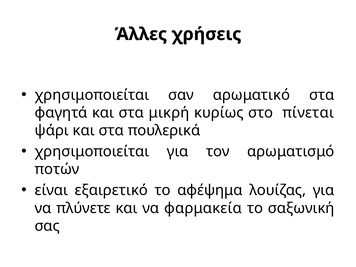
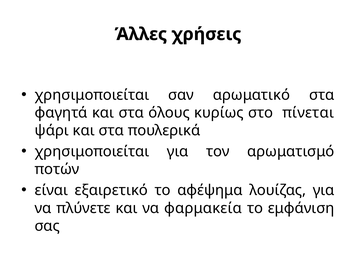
μικρή: μικρή -> όλους (169, 113)
σαξωνική: σαξωνική -> εμφάνιση (301, 208)
